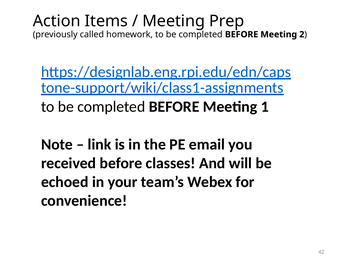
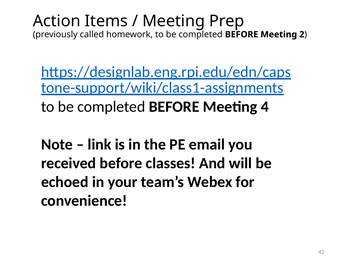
1: 1 -> 4 (265, 107)
